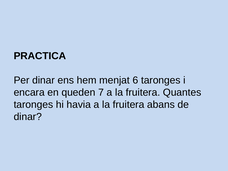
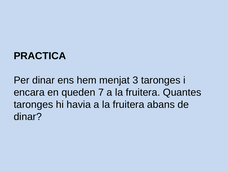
6: 6 -> 3 (135, 80)
